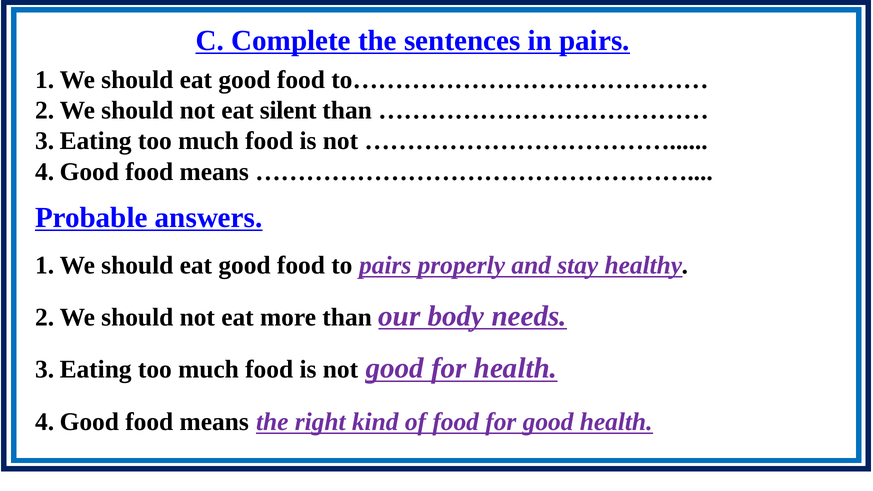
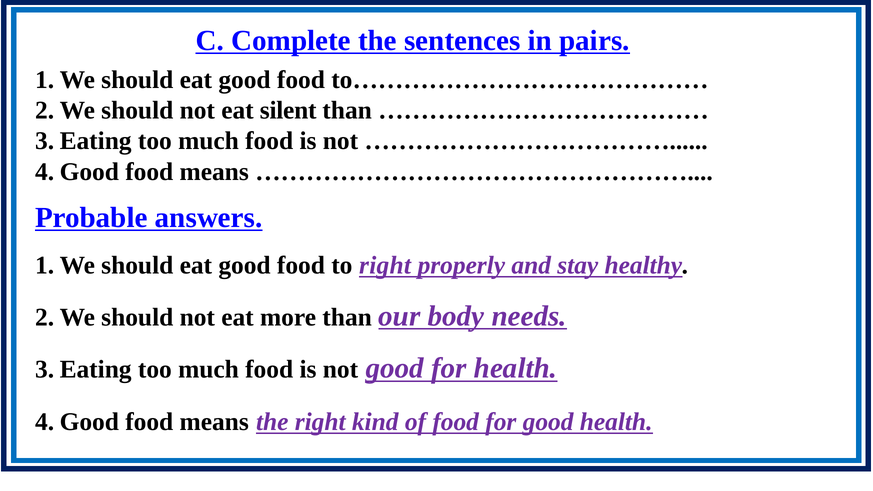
to pairs: pairs -> right (385, 266)
